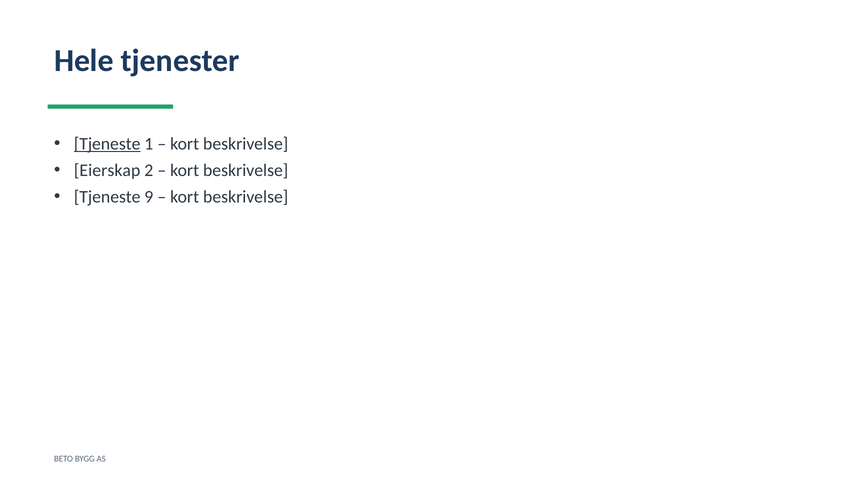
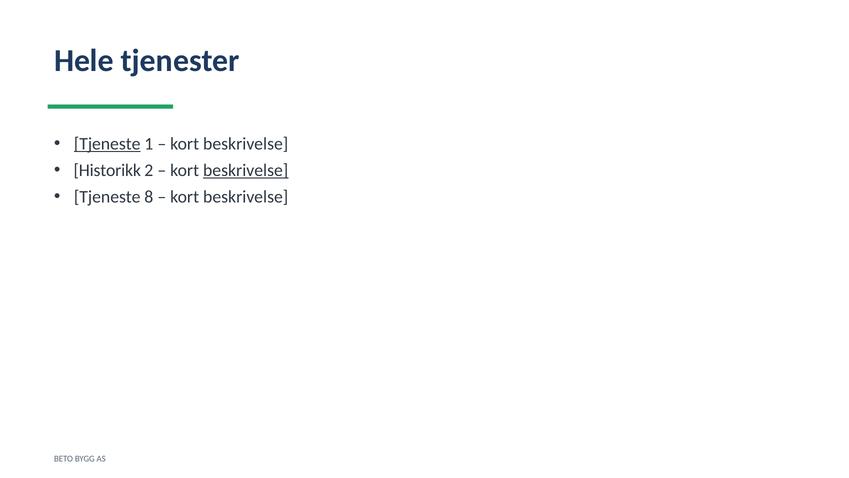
Eierskap: Eierskap -> Historikk (107, 170)
beskrivelse underline: none -> present (246, 170)
9: 9 -> 8 (149, 197)
